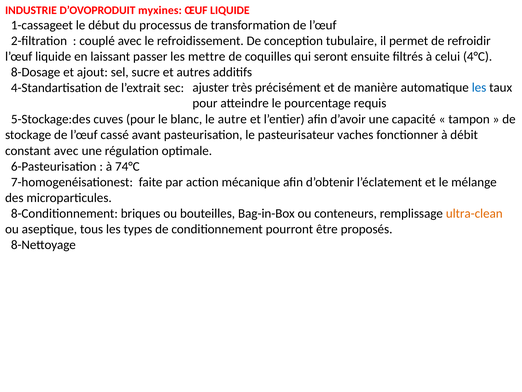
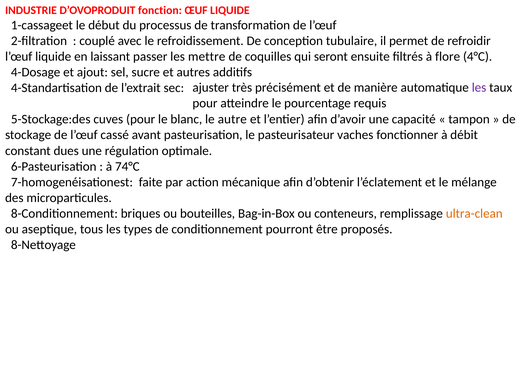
myxines: myxines -> fonction (160, 10)
celui: celui -> flore (448, 57)
8-Dosage: 8-Dosage -> 4-Dosage (36, 72)
les colour: blue -> purple (479, 87)
constant avec: avec -> dues (66, 151)
